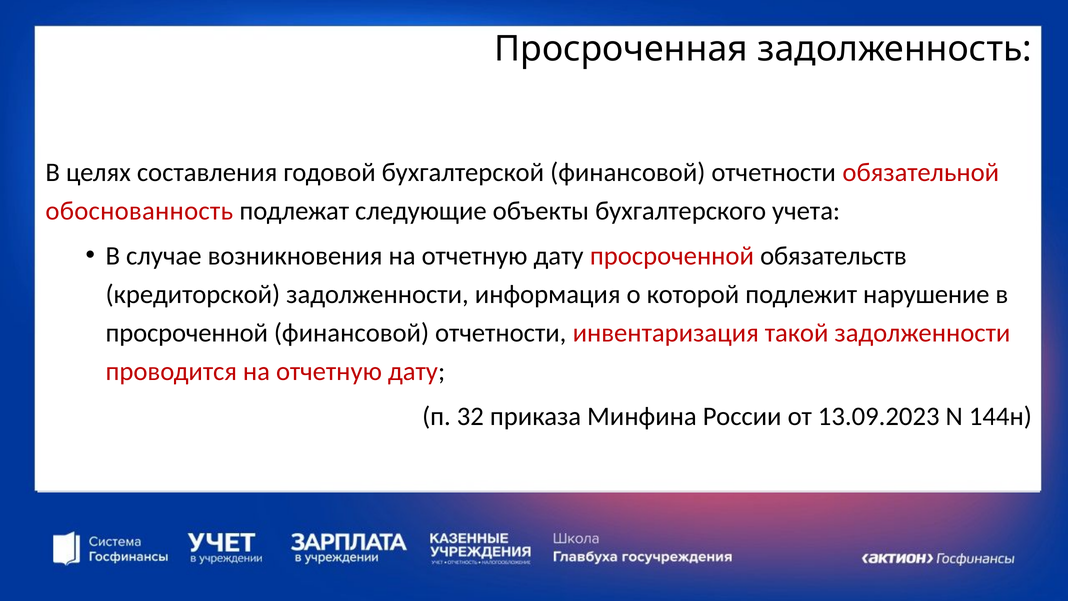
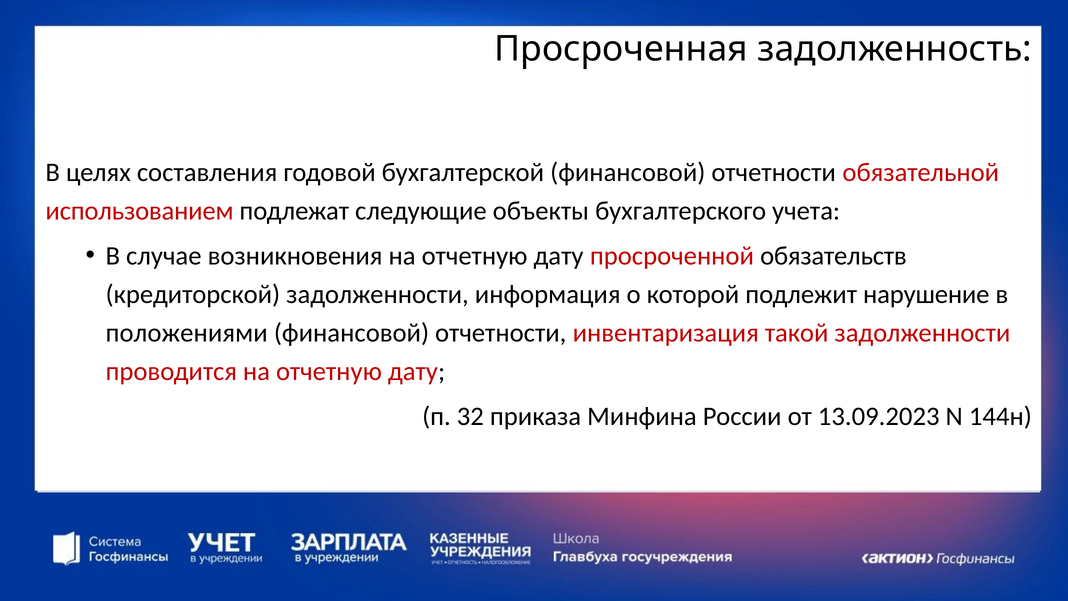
обоснованность: обоснованность -> использованием (140, 211)
просроченной: просроченной -> положениями (187, 333)
